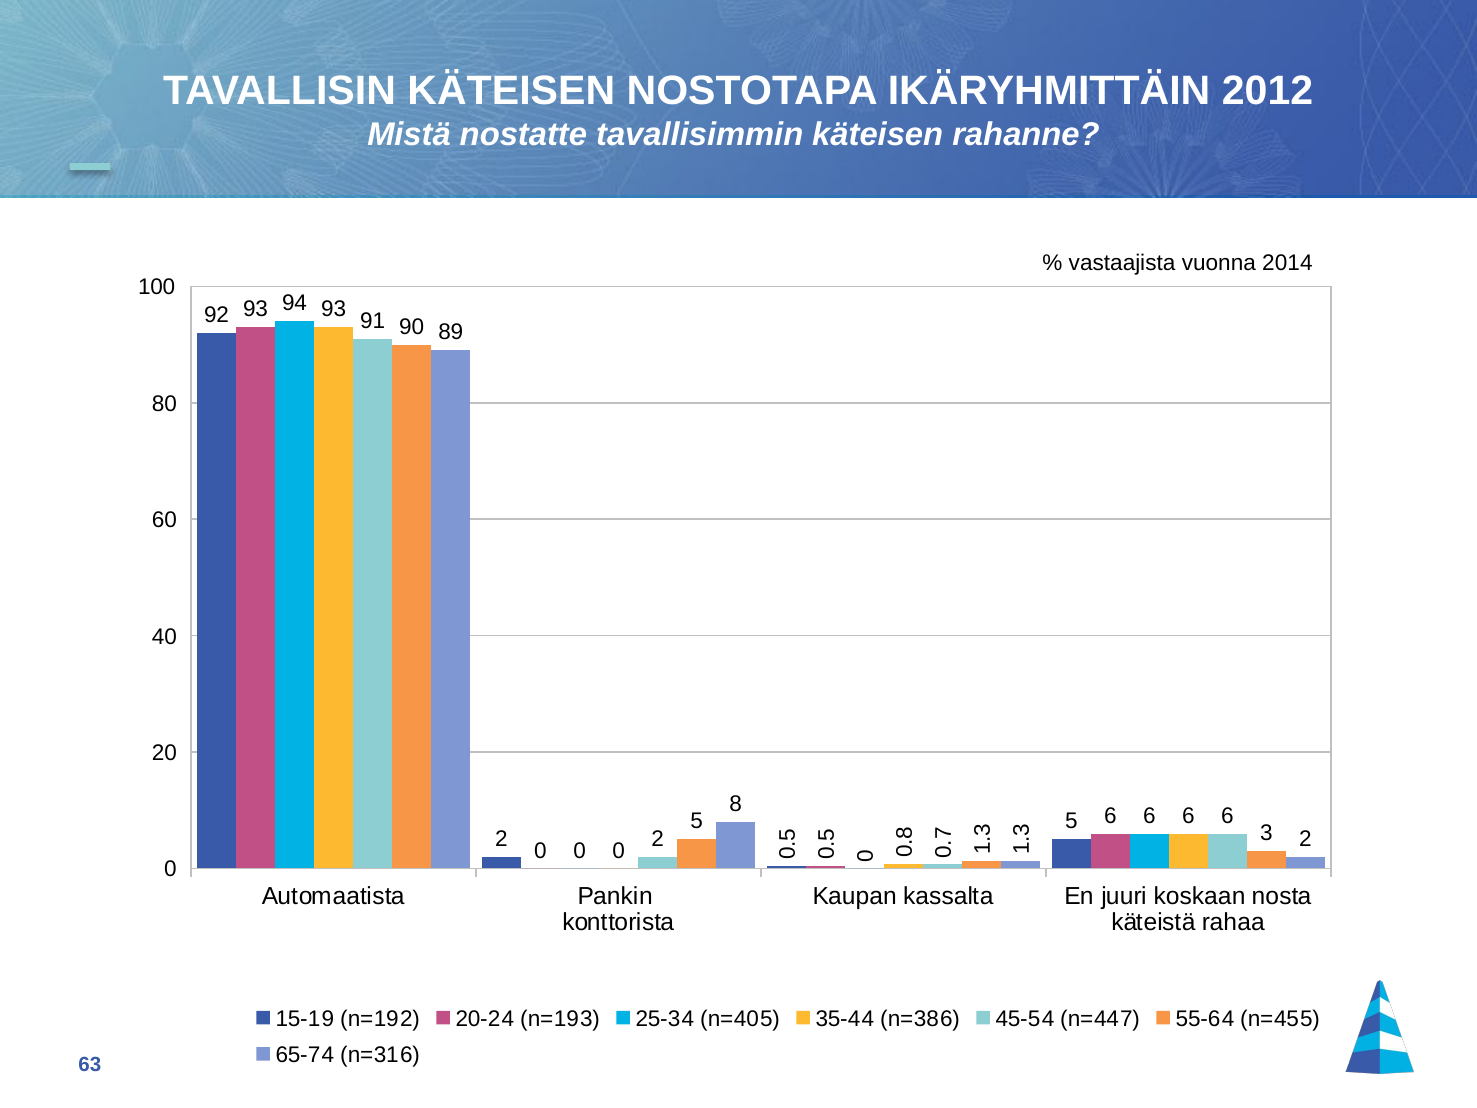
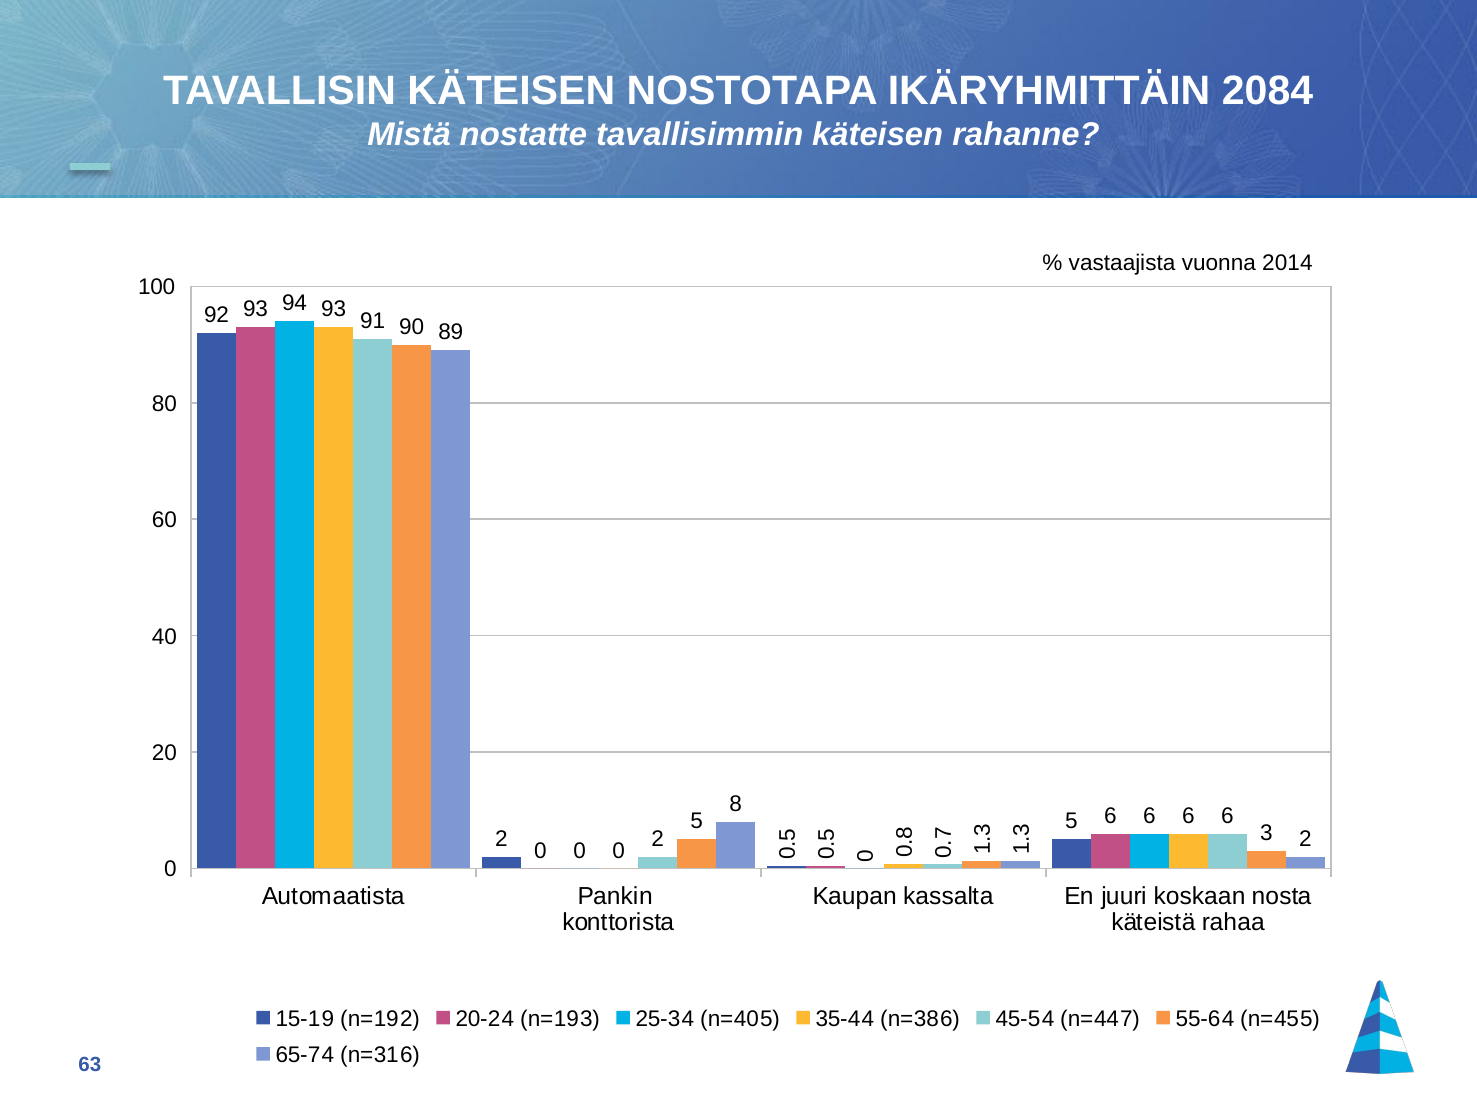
2012: 2012 -> 2084 (1267, 91)
